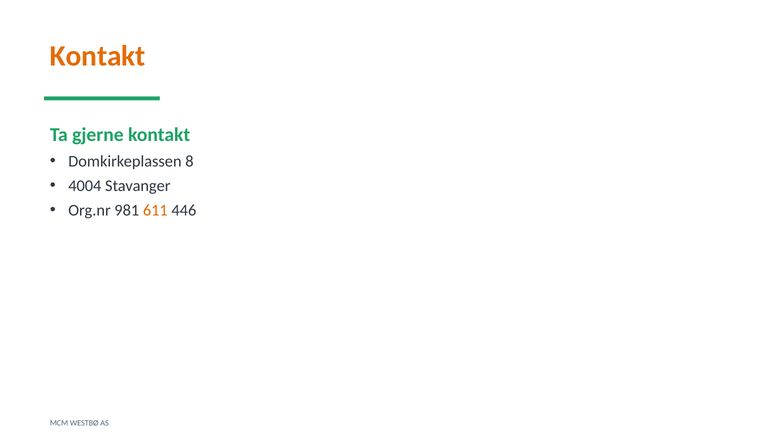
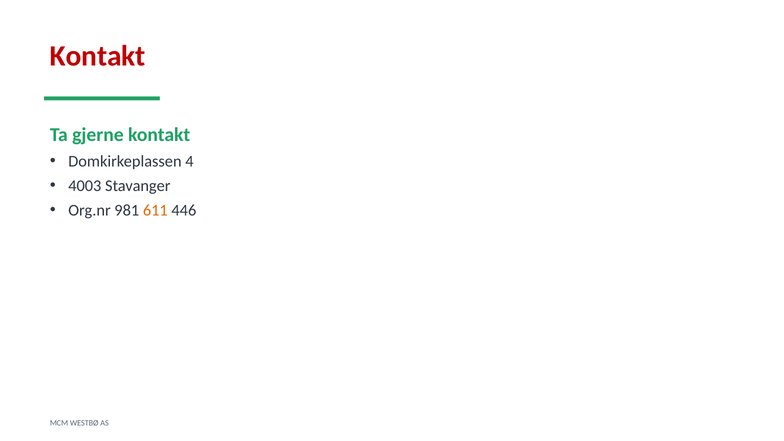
Kontakt colour: orange -> red (98, 56)
8: 8 -> 4 (189, 161)
4004: 4004 -> 4003 (85, 186)
